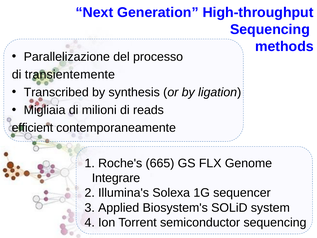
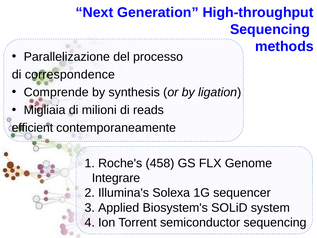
transientemente: transientemente -> correspondence (70, 74)
Transcribed: Transcribed -> Comprende (56, 92)
665: 665 -> 458 (160, 163)
